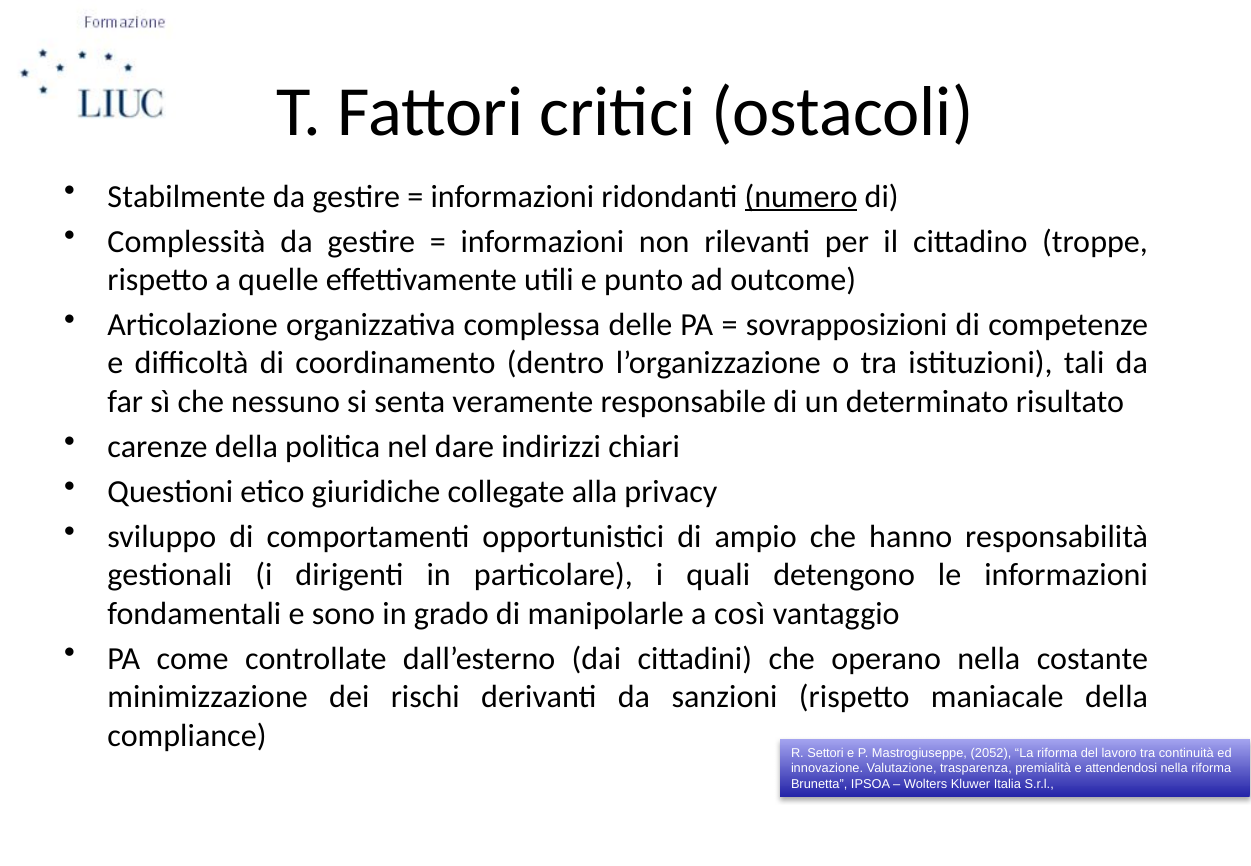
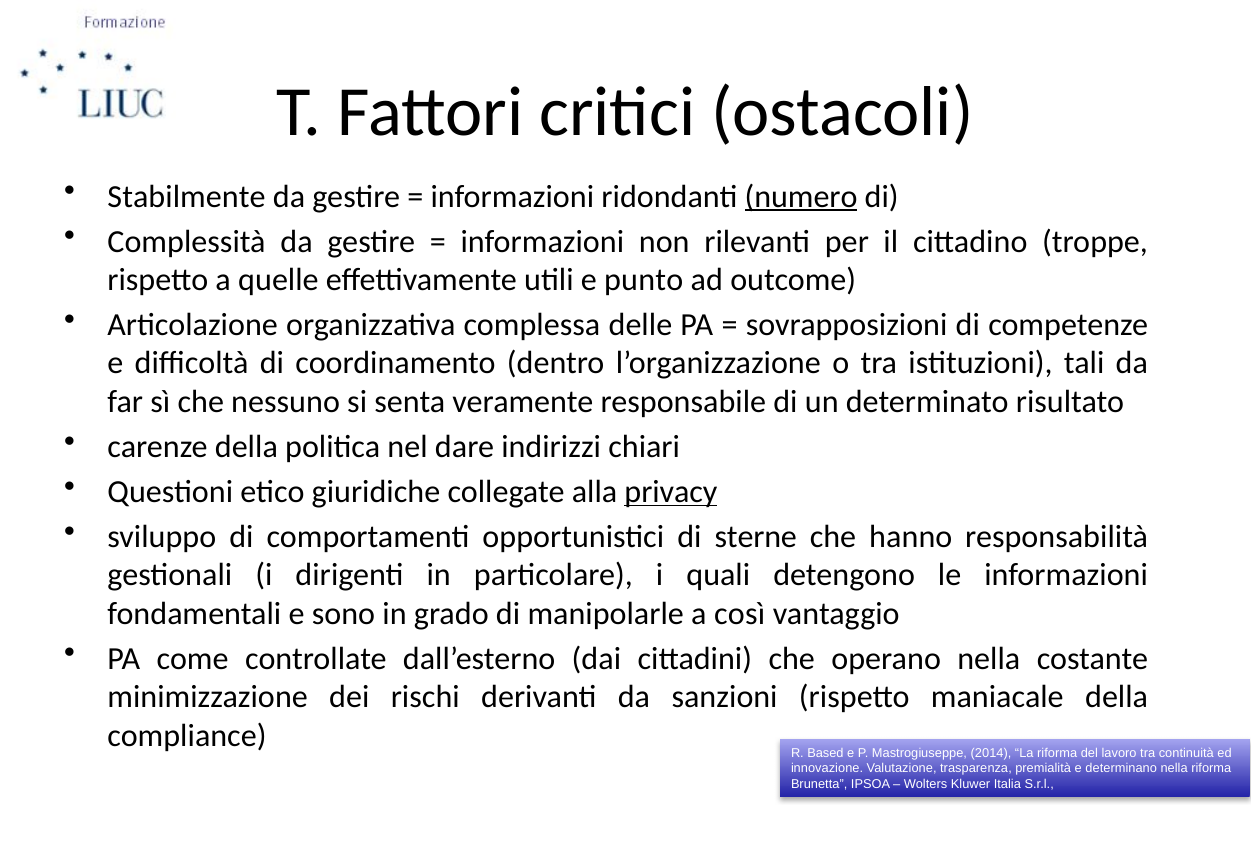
privacy underline: none -> present (671, 492)
ampio: ampio -> sterne (756, 537)
Settori: Settori -> Based (825, 753)
2052: 2052 -> 2014 (991, 753)
attendendosi: attendendosi -> determinano (1121, 769)
